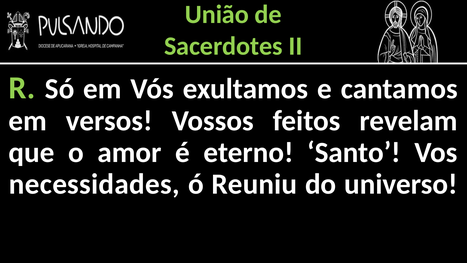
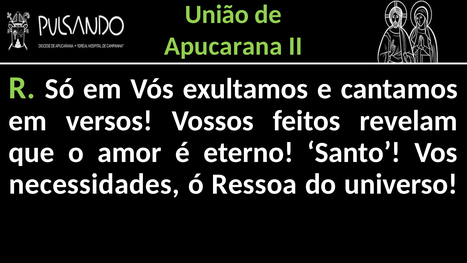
Sacerdotes: Sacerdotes -> Apucarana (223, 46)
Reuniu: Reuniu -> Ressoa (254, 184)
